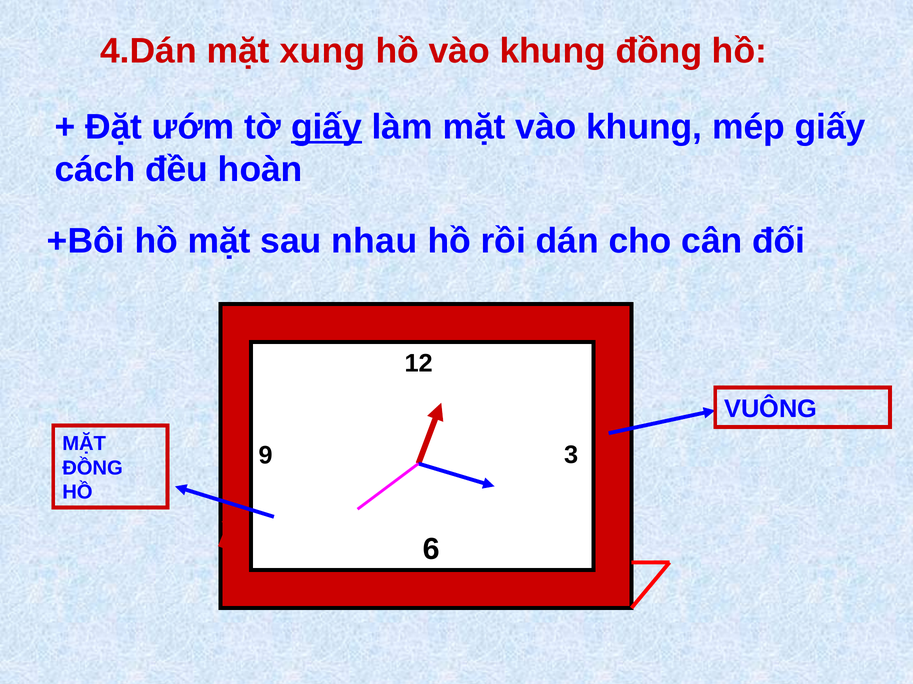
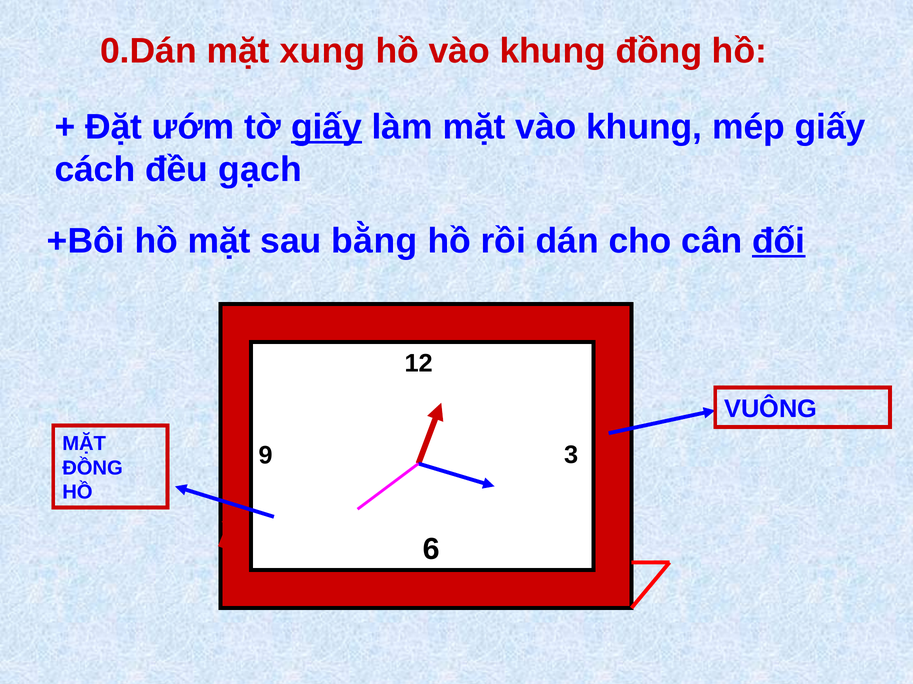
4.Dán: 4.Dán -> 0.Dán (149, 51)
hoàn: hoàn -> gạch (260, 170)
nhau: nhau -> bằng (374, 241)
đối underline: none -> present (779, 241)
